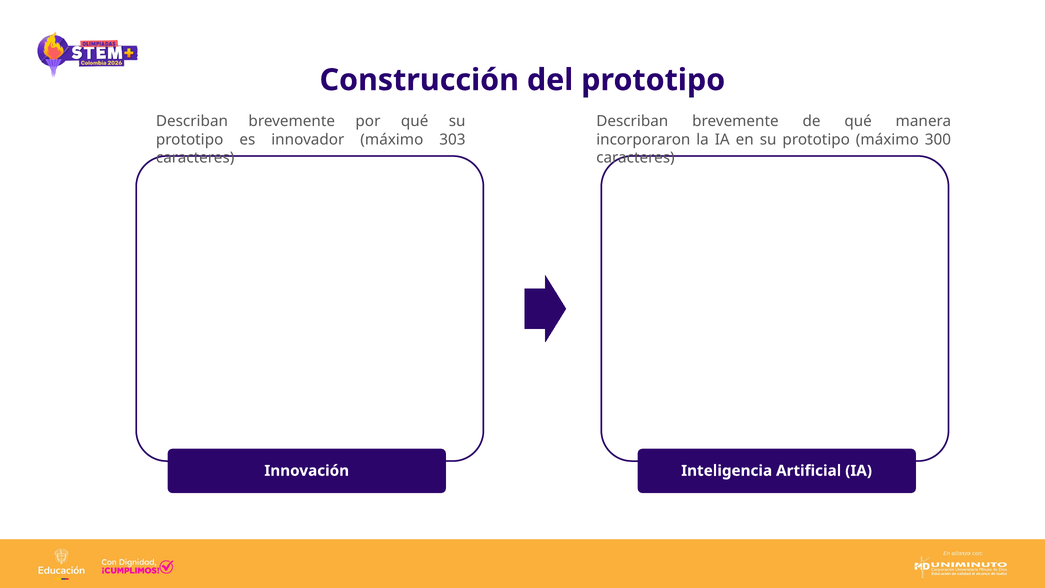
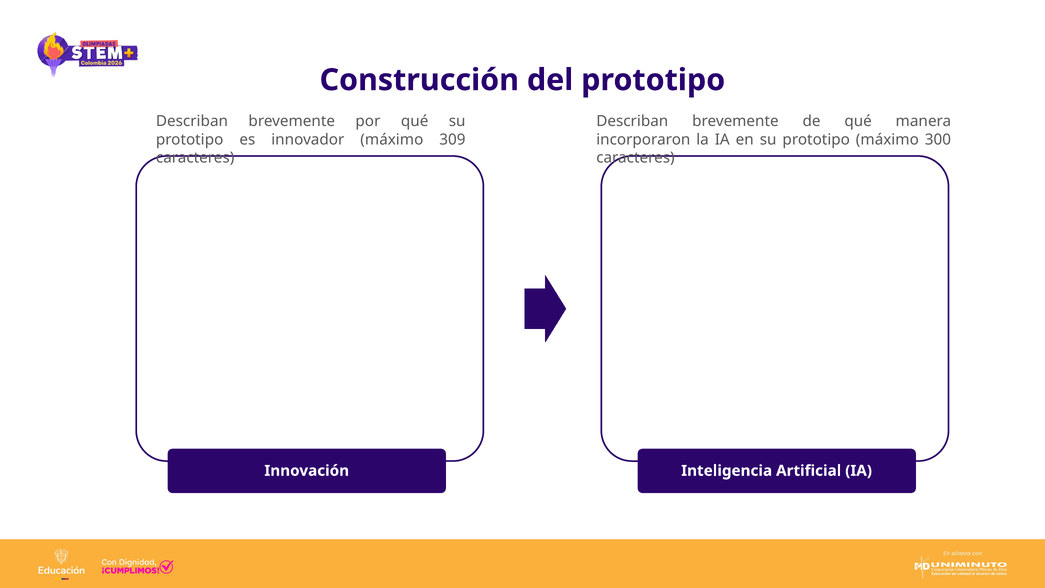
303: 303 -> 309 (452, 140)
